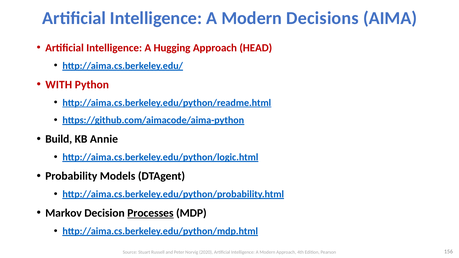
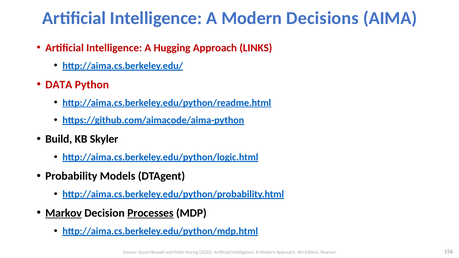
HEAD: HEAD -> LINKS (256, 48)
WITH: WITH -> DATA (59, 85)
Annie: Annie -> Skyler (104, 139)
Markov underline: none -> present (64, 213)
